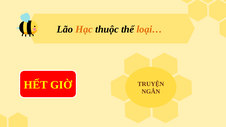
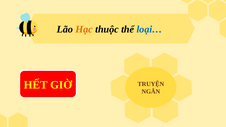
loại… colour: orange -> blue (149, 29)
